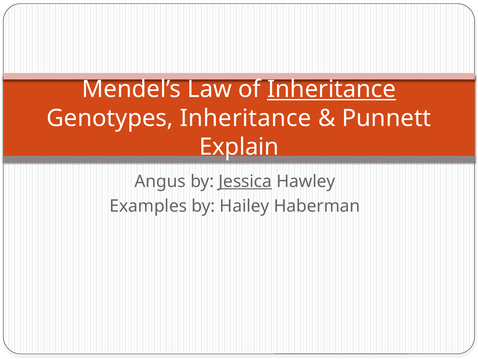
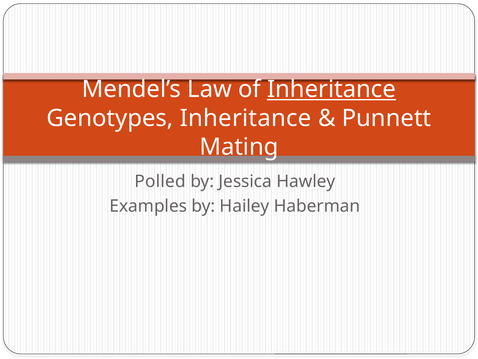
Explain: Explain -> Mating (239, 147)
Angus: Angus -> Polled (160, 181)
Jessica underline: present -> none (245, 181)
